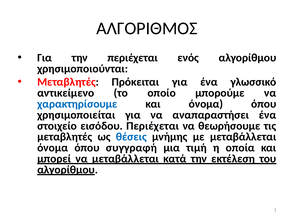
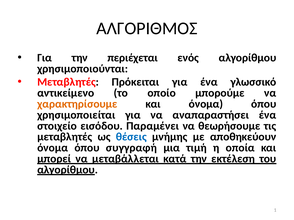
χαρακτηρίσουμε colour: blue -> orange (77, 104)
εισόδου Περιέχεται: Περιέχεται -> Παραμένει (153, 126)
με μεταβάλλεται: μεταβάλλεται -> αποθηκεύουν (243, 137)
